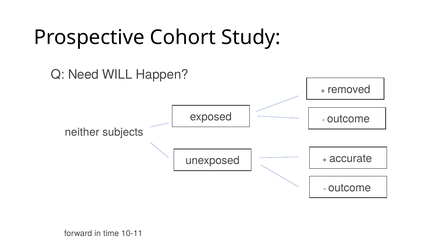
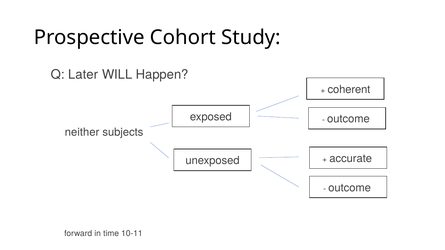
Need: Need -> Later (83, 75)
removed: removed -> coherent (349, 89)
